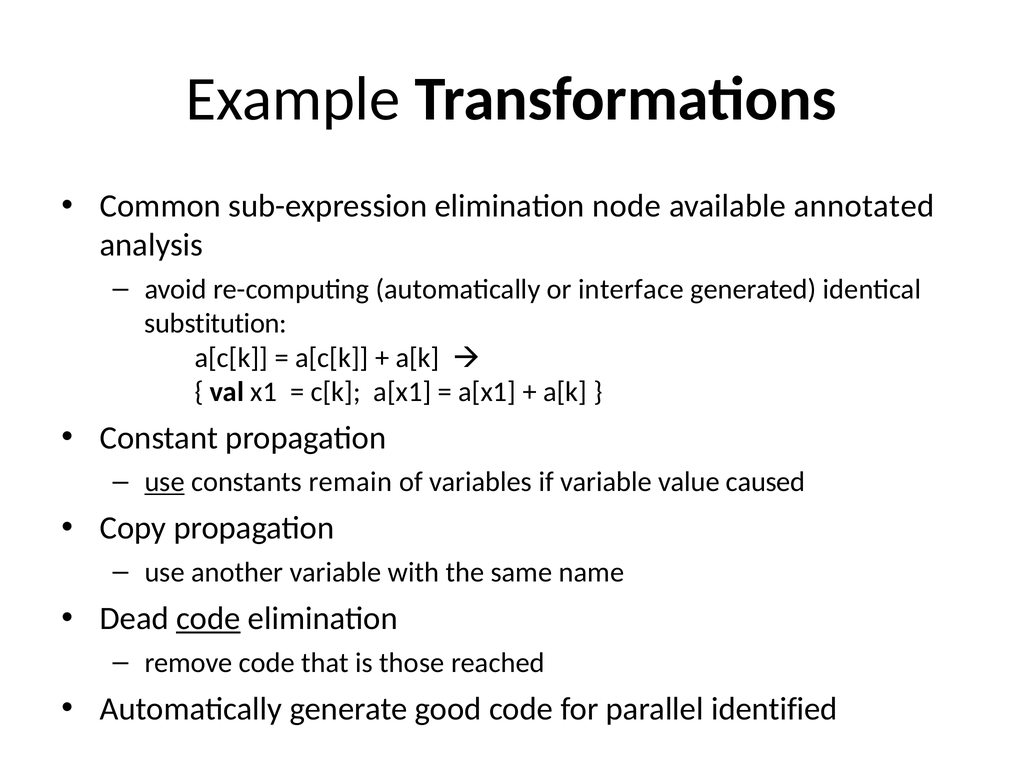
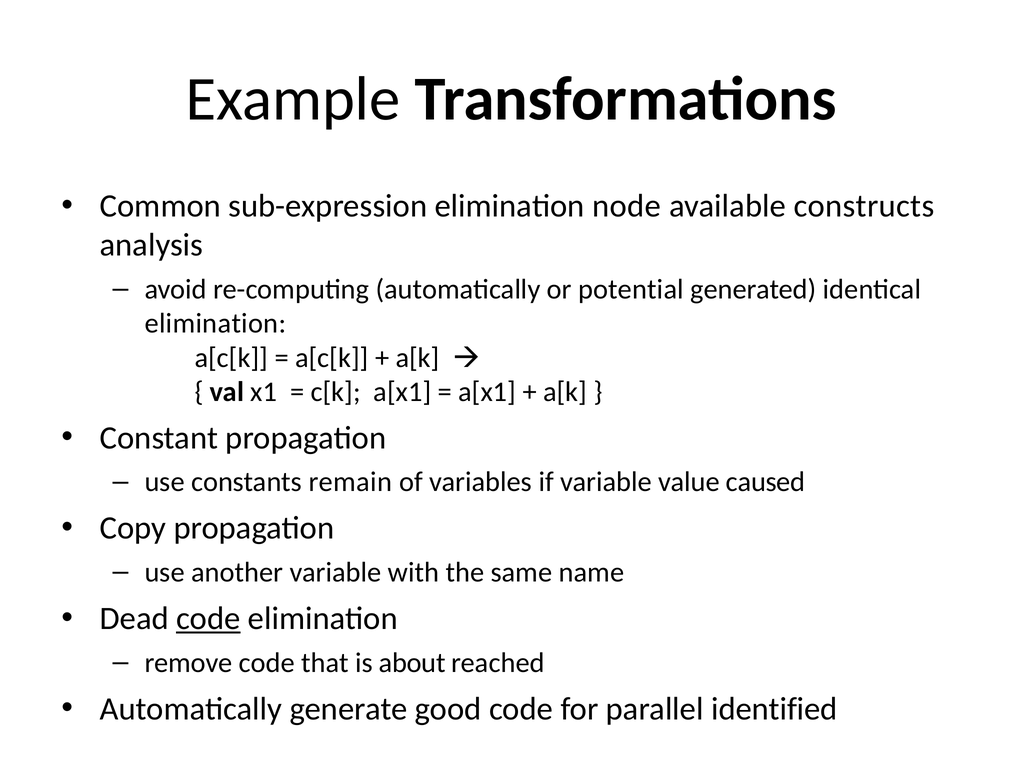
annotated: annotated -> constructs (864, 206)
interface: interface -> potential (631, 290)
substitution: substitution -> elimination (215, 324)
use underline: present -> none (165, 482)
those: those -> about (412, 663)
